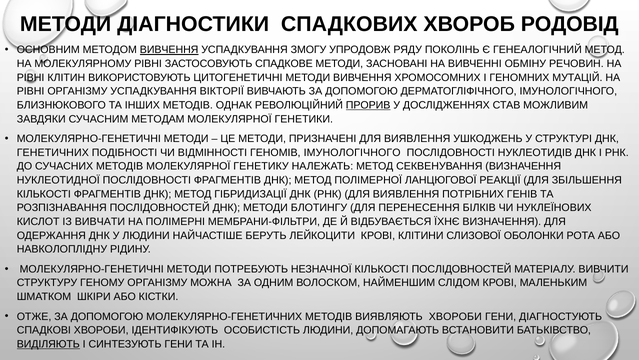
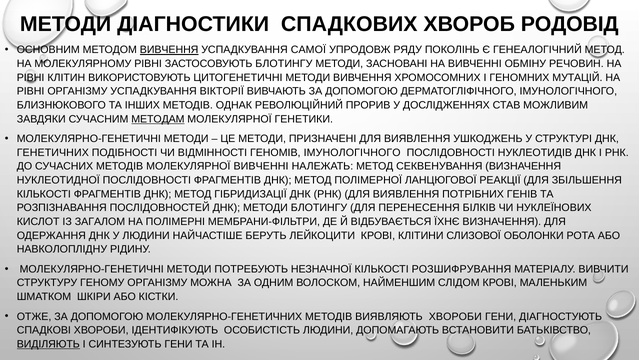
ЗМОГУ: ЗМОГУ -> САМОЇ (308, 50)
ЗАСТОСОВУЮТЬ СПАДКОВЕ: СПАДКОВЕ -> БЛОТИНГУ (284, 64)
ПРОРИВ underline: present -> none (368, 105)
МЕТОДАМ underline: none -> present (158, 119)
МОЛЕКУЛЯРНОЇ ГЕНЕТИКУ: ГЕНЕТИКУ -> ВИВЧЕННІ (261, 166)
ВИВЧАТИ: ВИВЧАТИ -> ЗАГАЛОМ (100, 221)
КІЛЬКОСТІ ПОСЛІДОВНОСТЕЙ: ПОСЛІДОВНОСТЕЙ -> РОЗШИФРУВАННЯ (461, 269)
